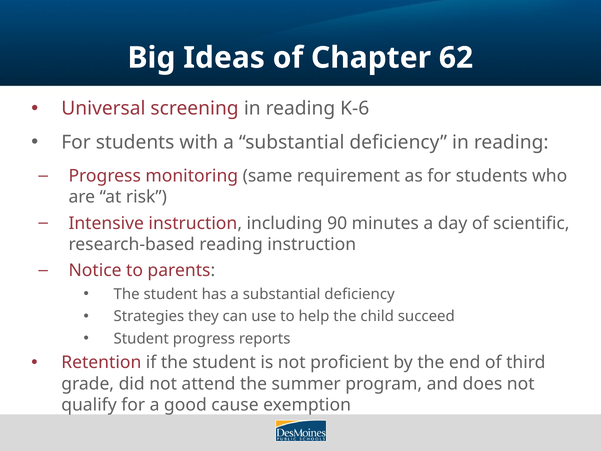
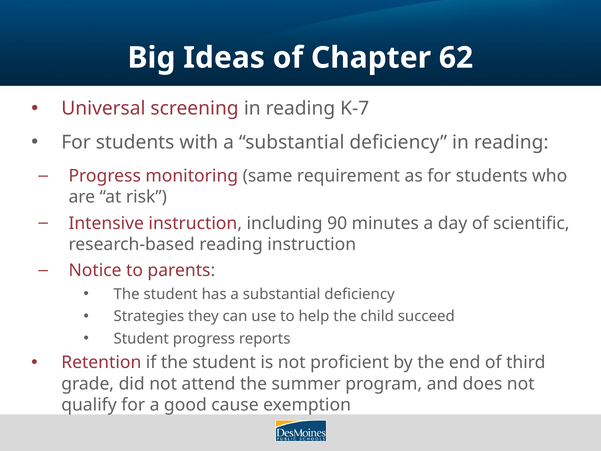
K-6: K-6 -> K-7 (355, 109)
